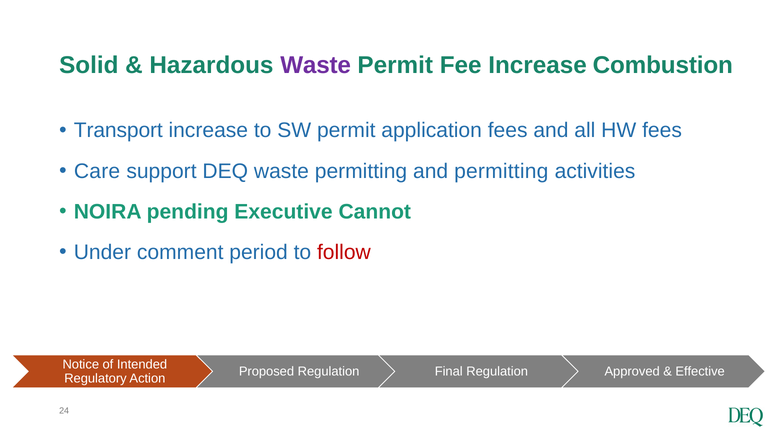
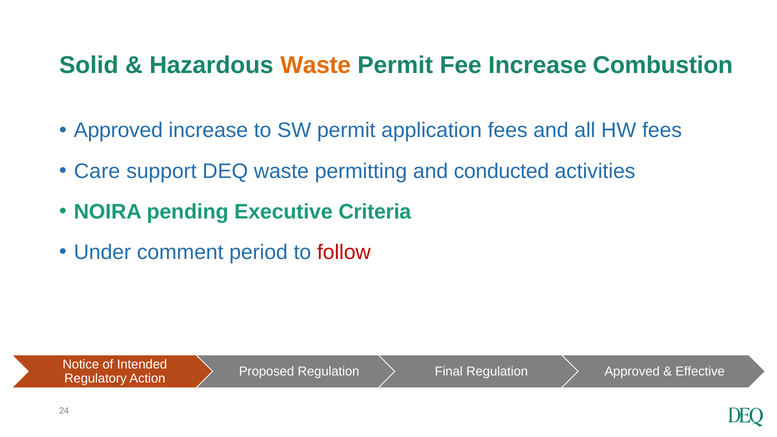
Waste colour: purple -> orange (316, 65)
Transport: Transport -> Approved (118, 131)
and permitting: permitting -> conducted (501, 171)
Cannot: Cannot -> Criteria (375, 212)
